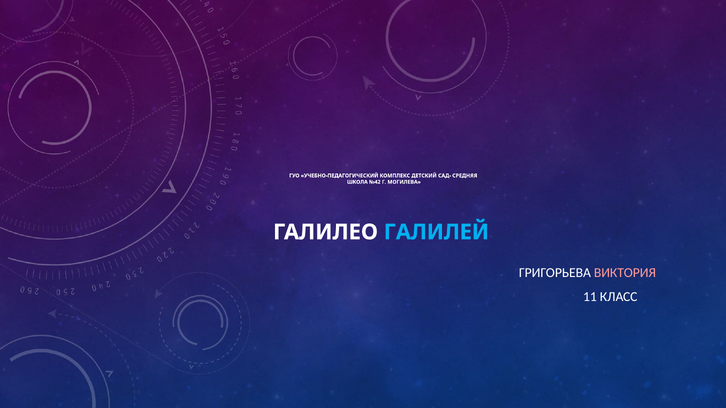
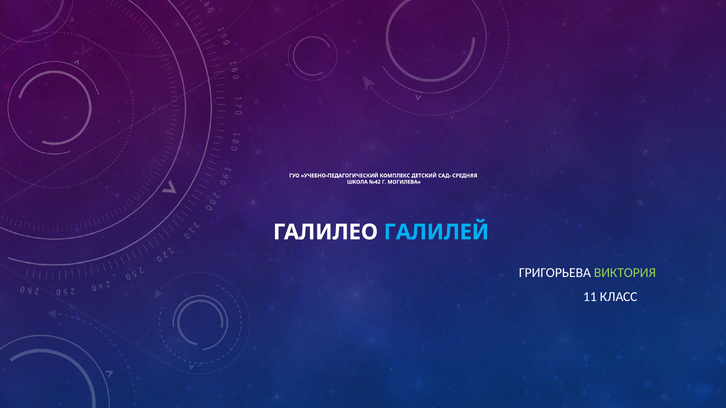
ВИКТОРИЯ colour: pink -> light green (625, 273)
